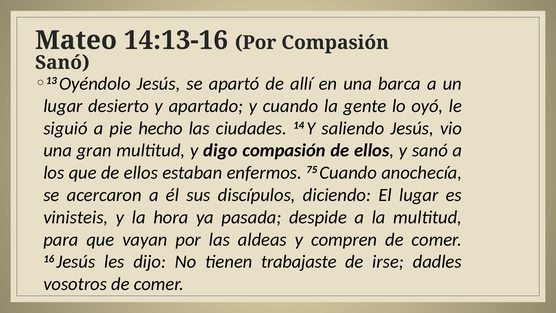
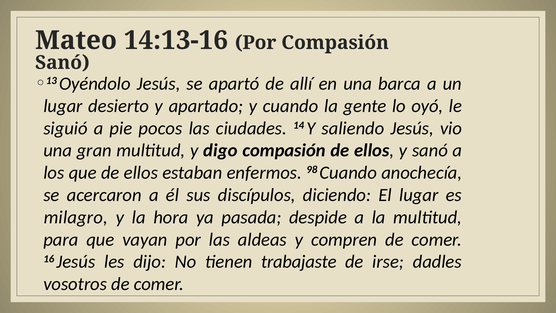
hecho: hecho -> pocos (160, 128)
75: 75 -> 98 (312, 170)
vinisteis: vinisteis -> milagro (76, 217)
